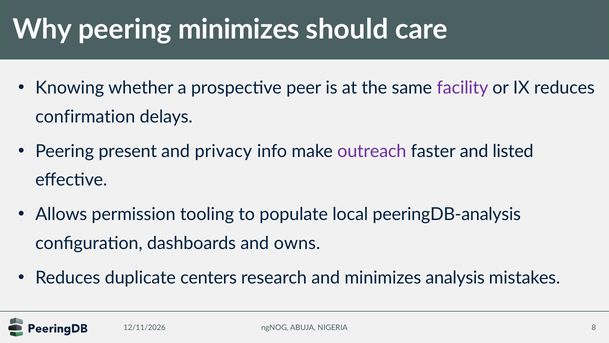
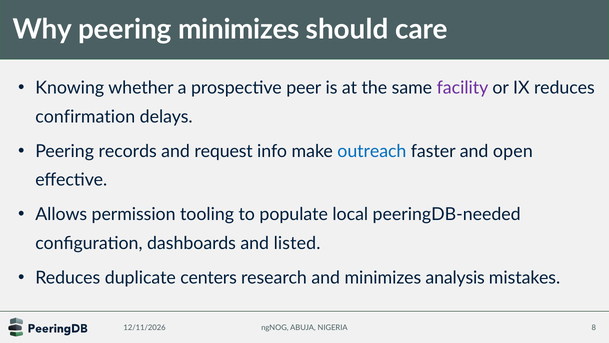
present: present -> records (128, 151)
privacy: privacy -> request (224, 151)
outreach colour: purple -> blue (372, 151)
listed: listed -> open (513, 151)
peeringDB-analysis: peeringDB-analysis -> peeringDB-needed (447, 214)
owns: owns -> listed (297, 243)
